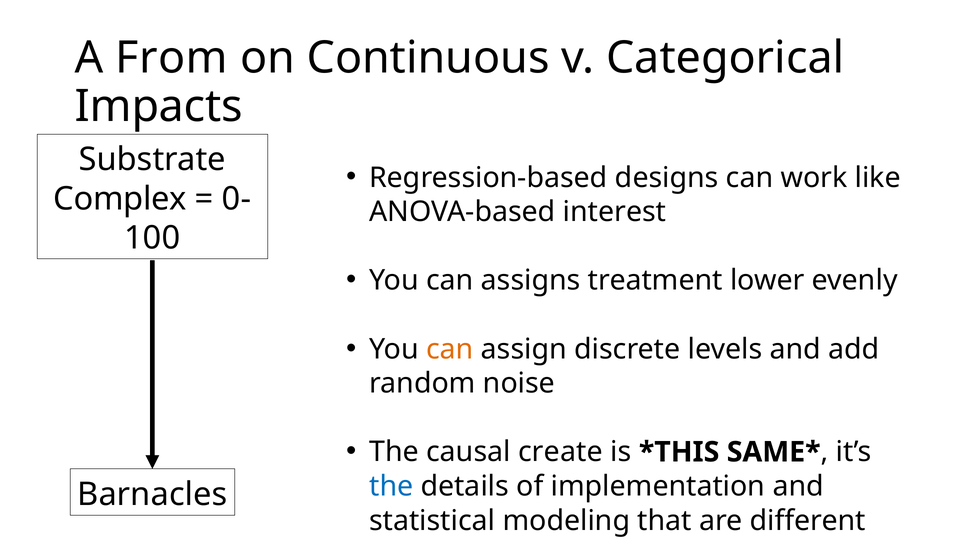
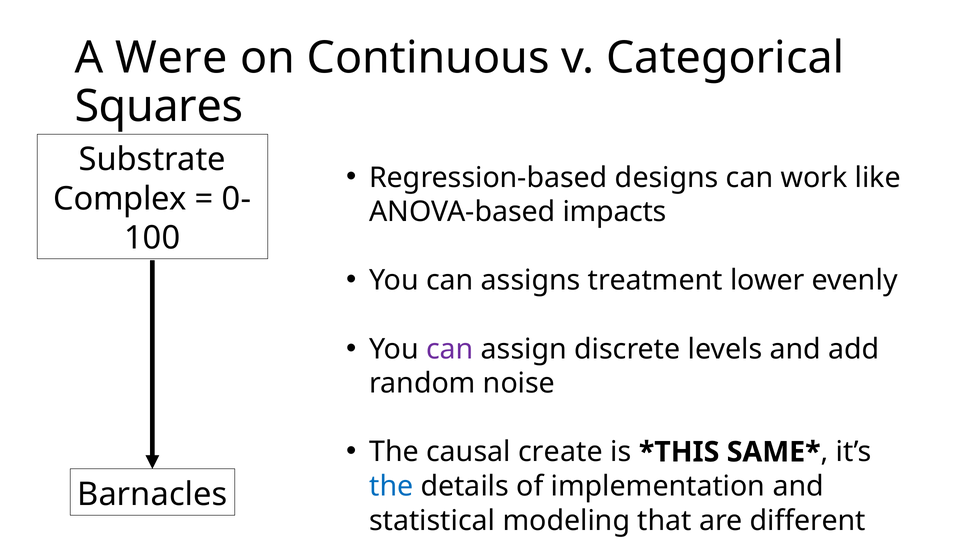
From: From -> Were (171, 58)
Impacts: Impacts -> Squares (159, 107)
interest: interest -> impacts (615, 212)
can colour: orange -> purple (450, 349)
